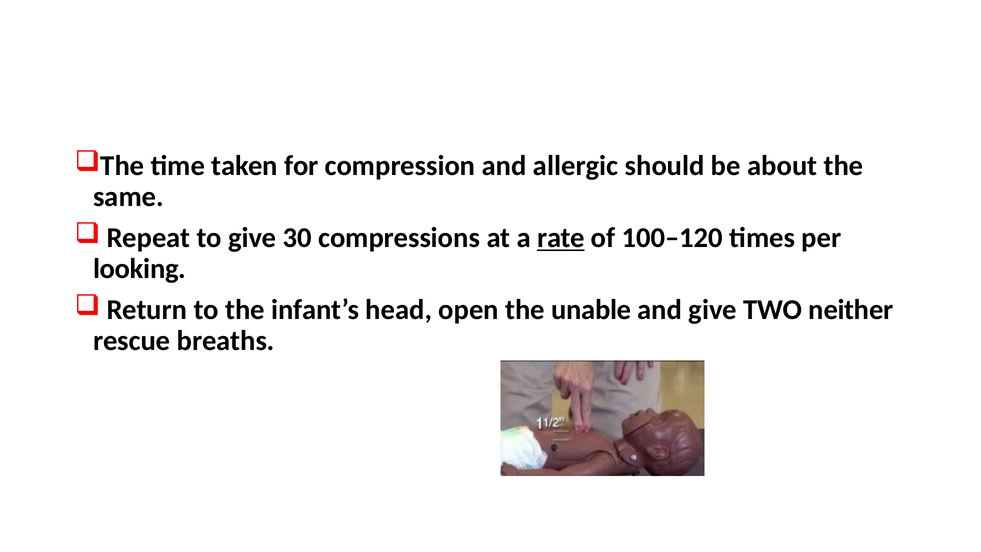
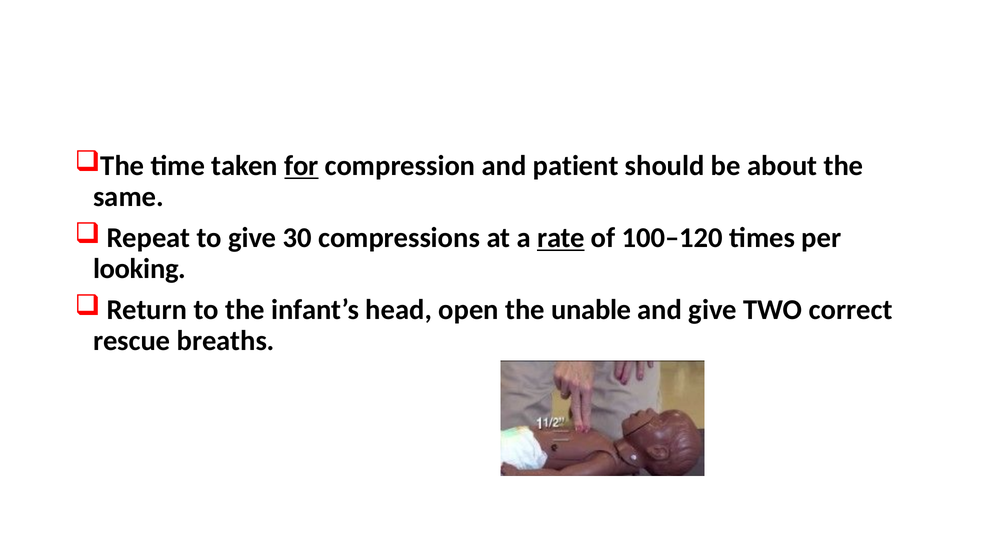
for underline: none -> present (301, 166)
allergic: allergic -> patient (576, 166)
neither: neither -> correct (851, 310)
